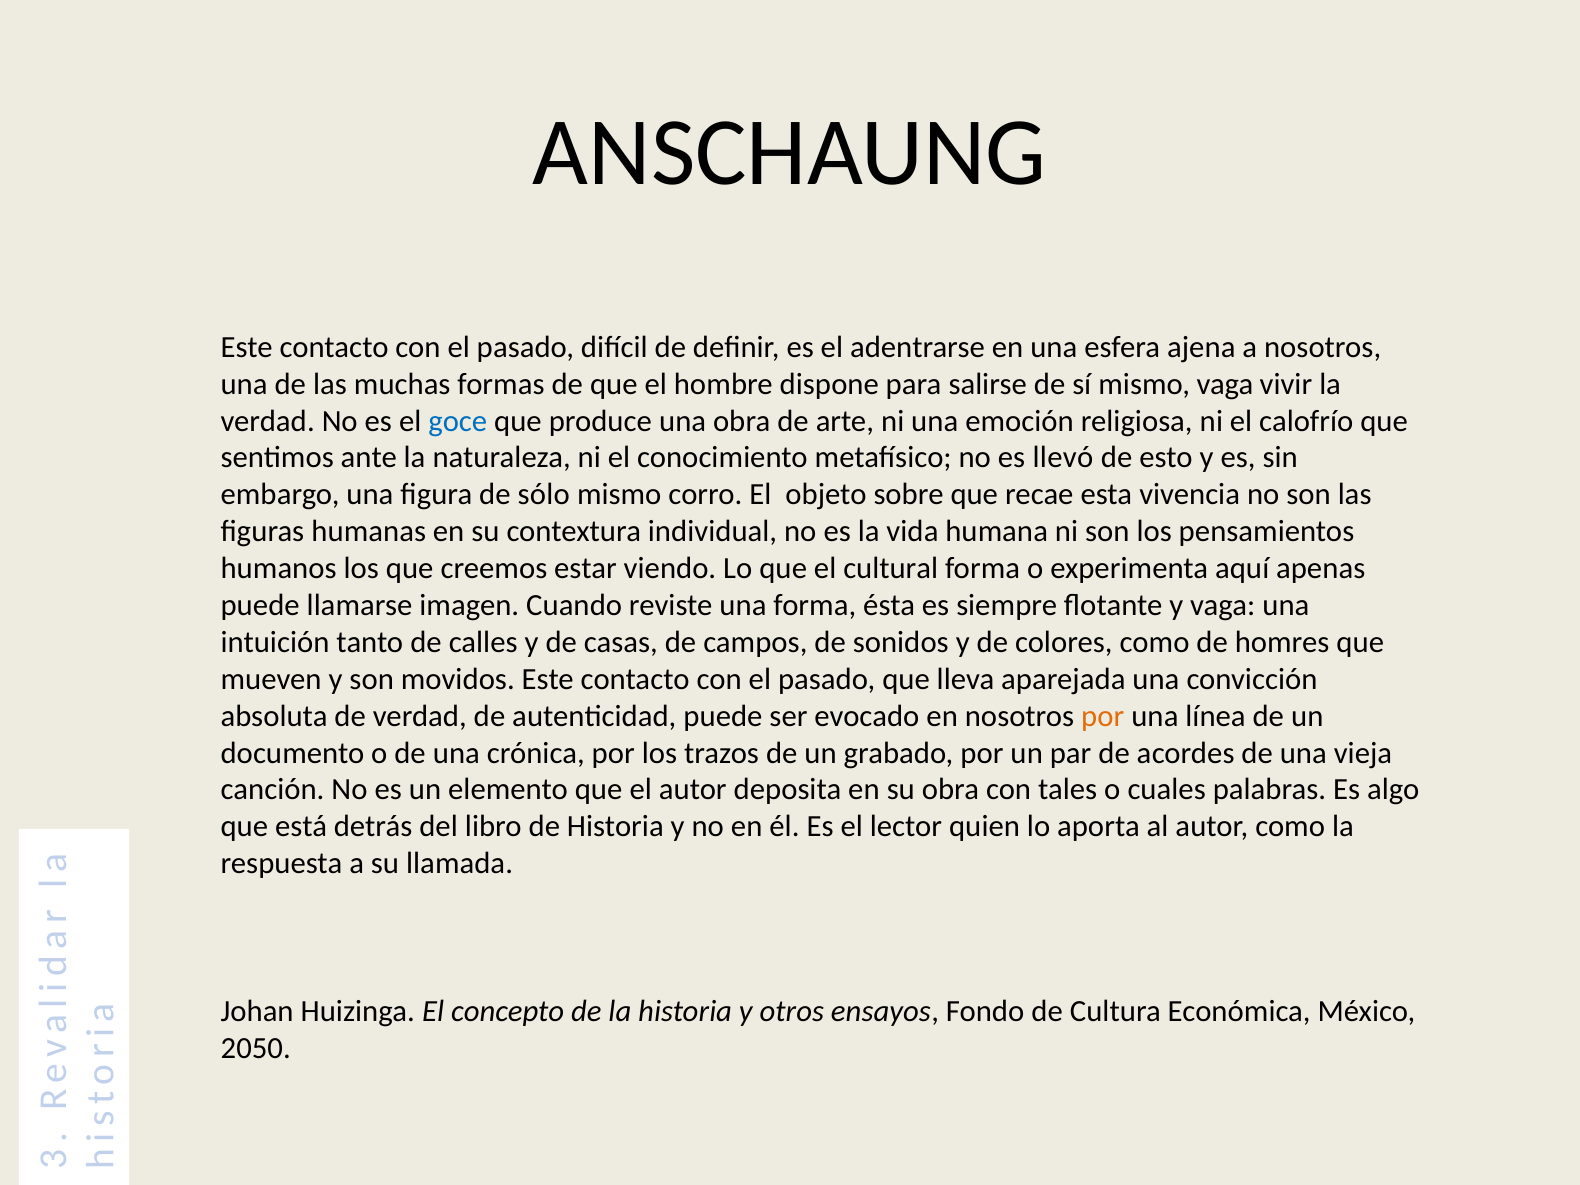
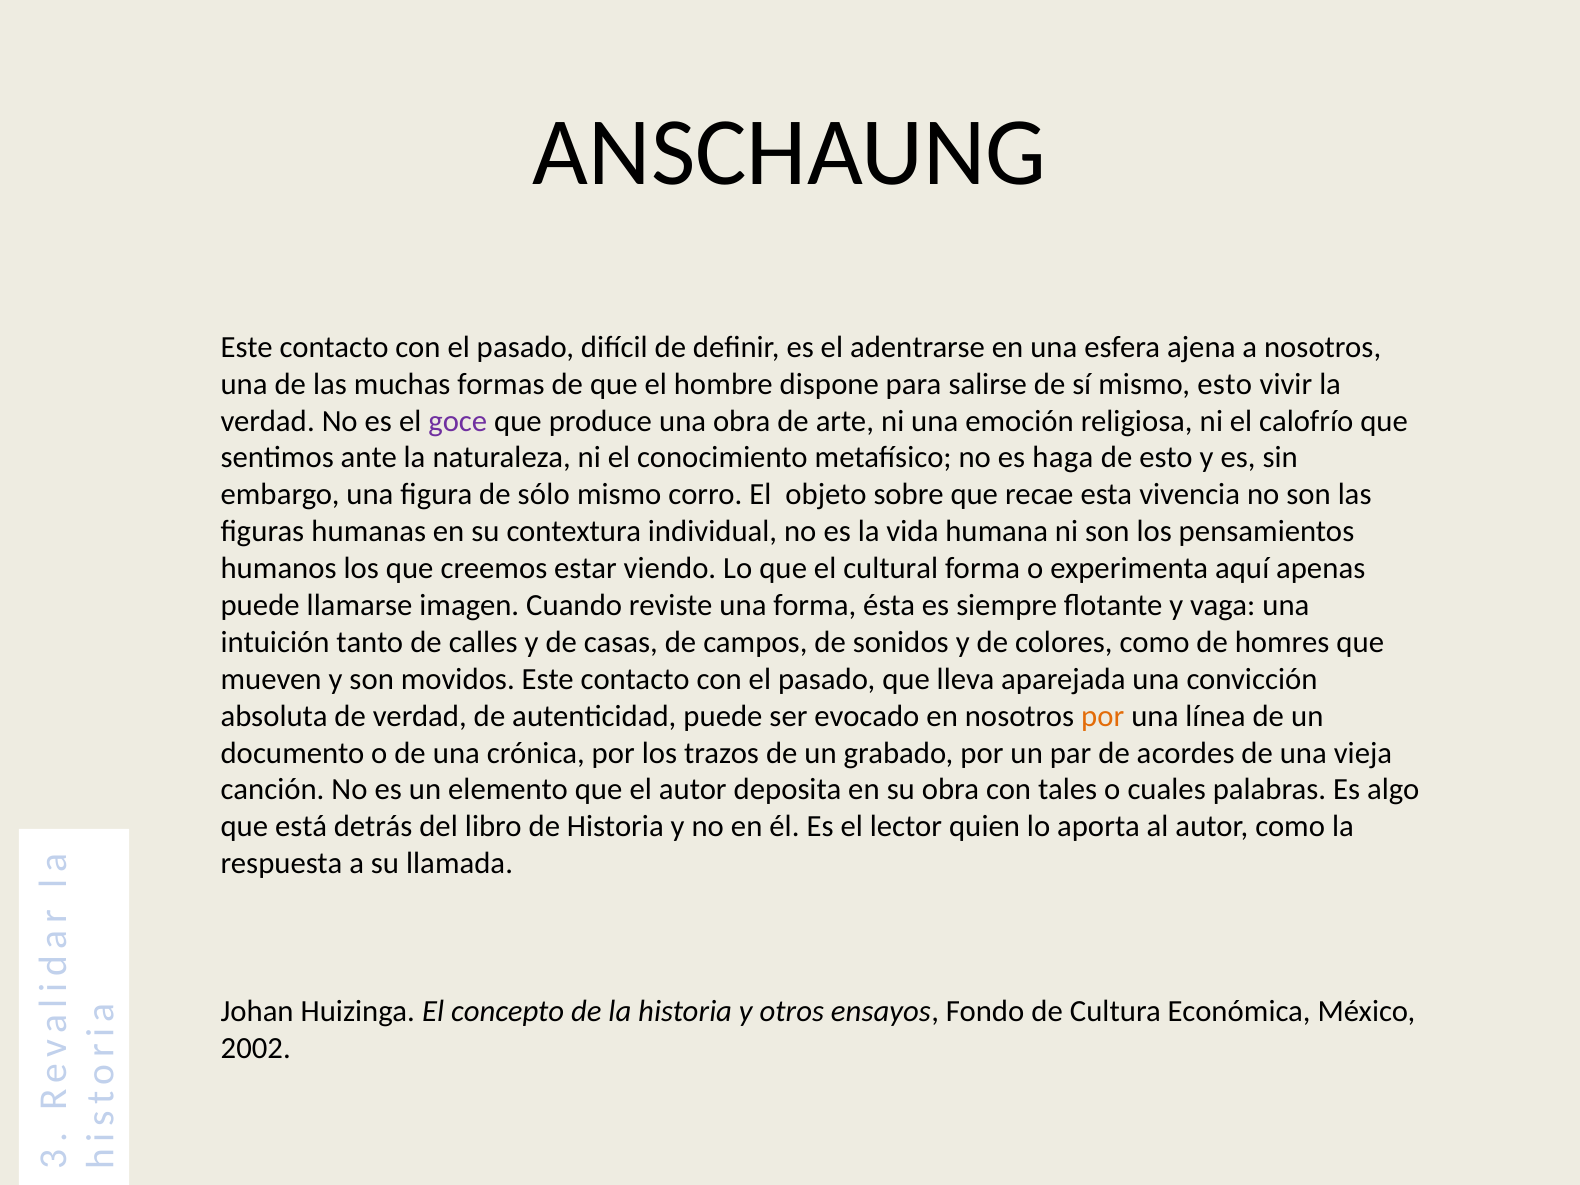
mismo vaga: vaga -> esto (1225, 384)
goce colour: blue -> purple (458, 421)
llevó: llevó -> haga (1063, 458)
2050: 2050 -> 2002 (256, 1048)
